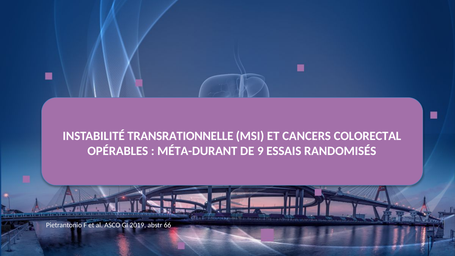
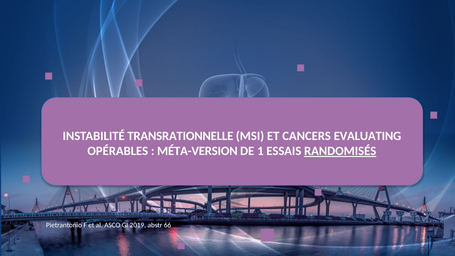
COLORECTAL: COLORECTAL -> EVALUATING (367, 136)
MÉTA-DURANT: MÉTA-DURANT -> MÉTA-VERSION (197, 151)
9: 9 -> 1 (260, 151)
RANDOMISÉS underline: none -> present (340, 151)
